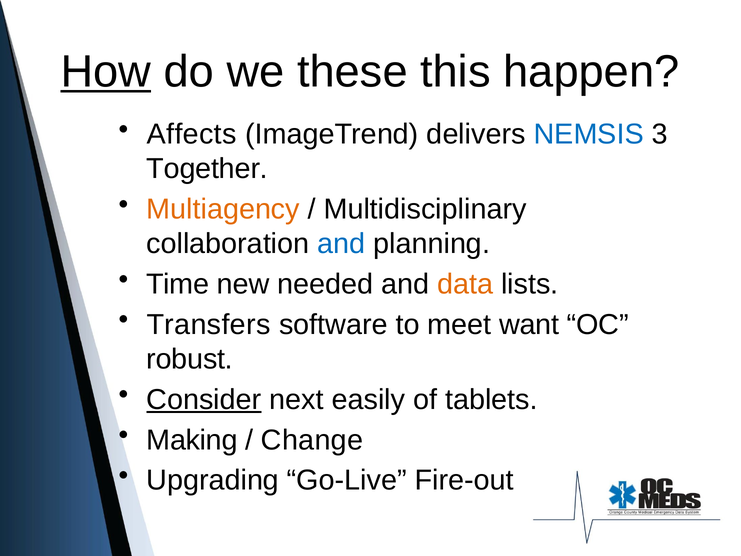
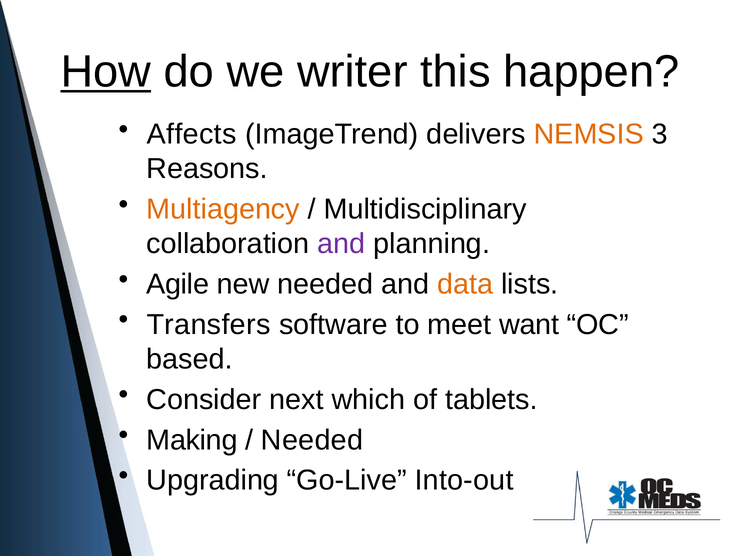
these: these -> writer (352, 72)
NEMSIS colour: blue -> orange (589, 134)
Together: Together -> Reasons (207, 169)
and colour: blue -> purple (341, 244)
Time: Time -> Agile (178, 284)
robust: robust -> based (190, 359)
Consider underline: present -> none (204, 399)
easily: easily -> which (368, 399)
Change: Change -> Needed (312, 440)
Fire-out: Fire-out -> Into-out (464, 480)
